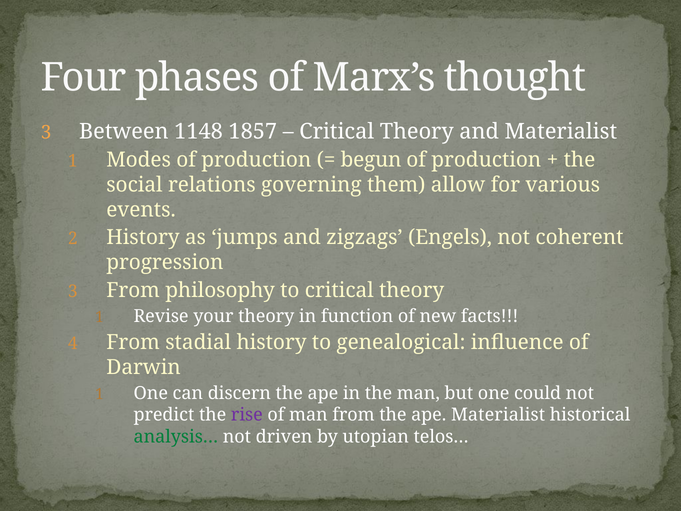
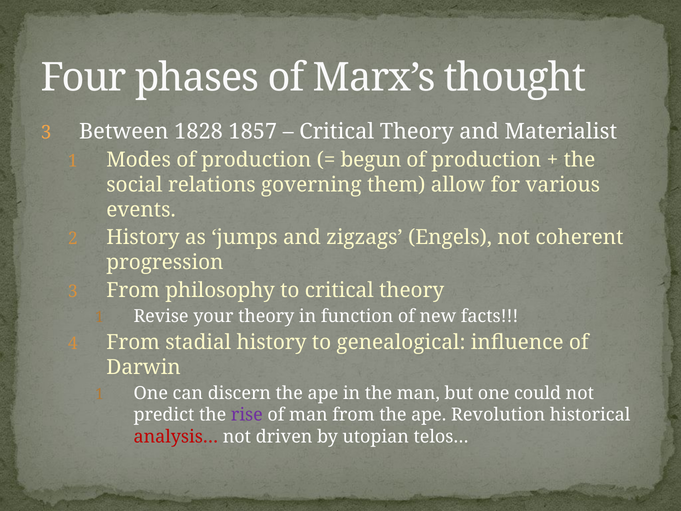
1148: 1148 -> 1828 (199, 131)
ape Materialist: Materialist -> Revolution (498, 415)
analysis… colour: green -> red (176, 436)
